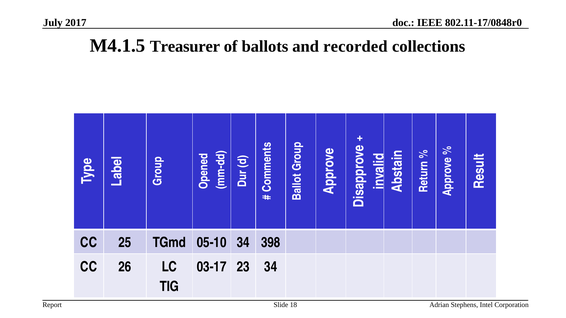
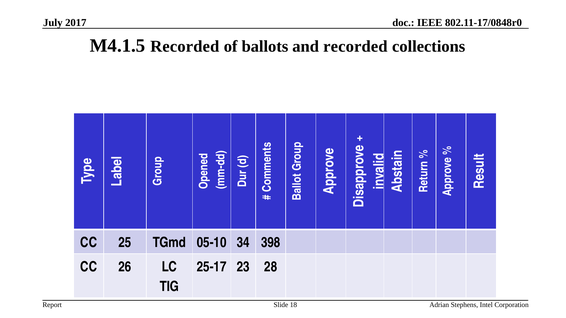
M4.1.5 Treasurer: Treasurer -> Recorded (185, 46)
03-17: 03-17 -> 25-17 (212, 267)
23 34: 34 -> 28 (271, 267)
